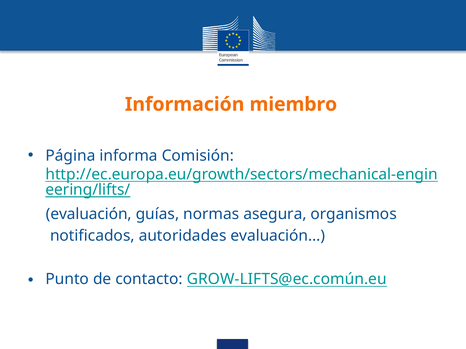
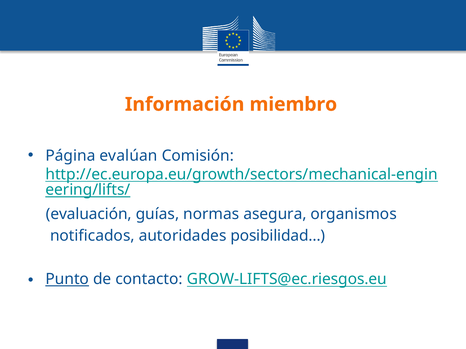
informa: informa -> evalúan (128, 156)
evaluación…: evaluación… -> posibilidad… (278, 236)
Punto underline: none -> present (67, 280)
GROW-LIFTS@ec.común.eu: GROW-LIFTS@ec.común.eu -> GROW-LIFTS@ec.riesgos.eu (287, 280)
